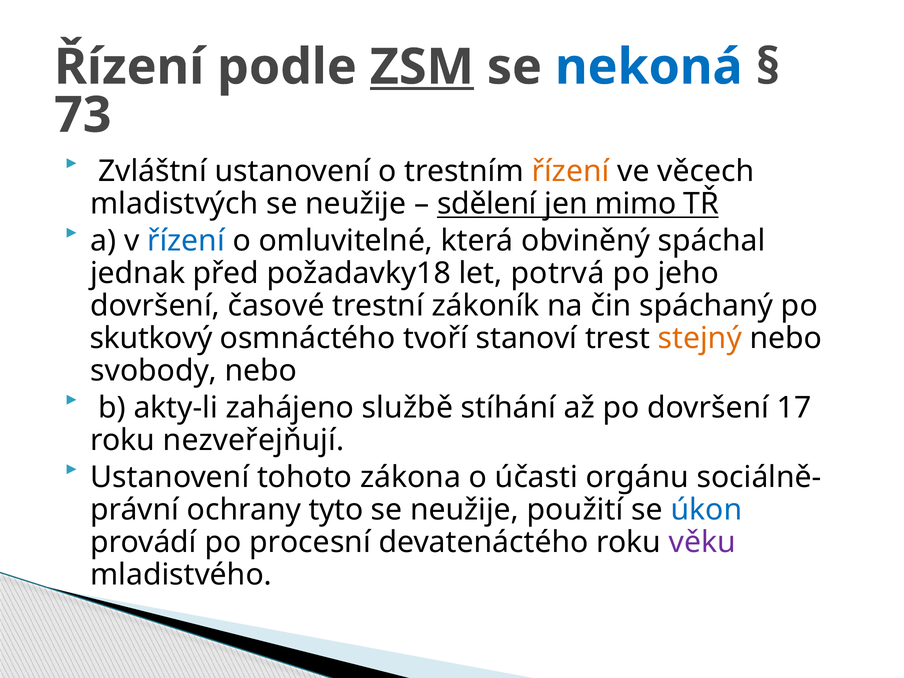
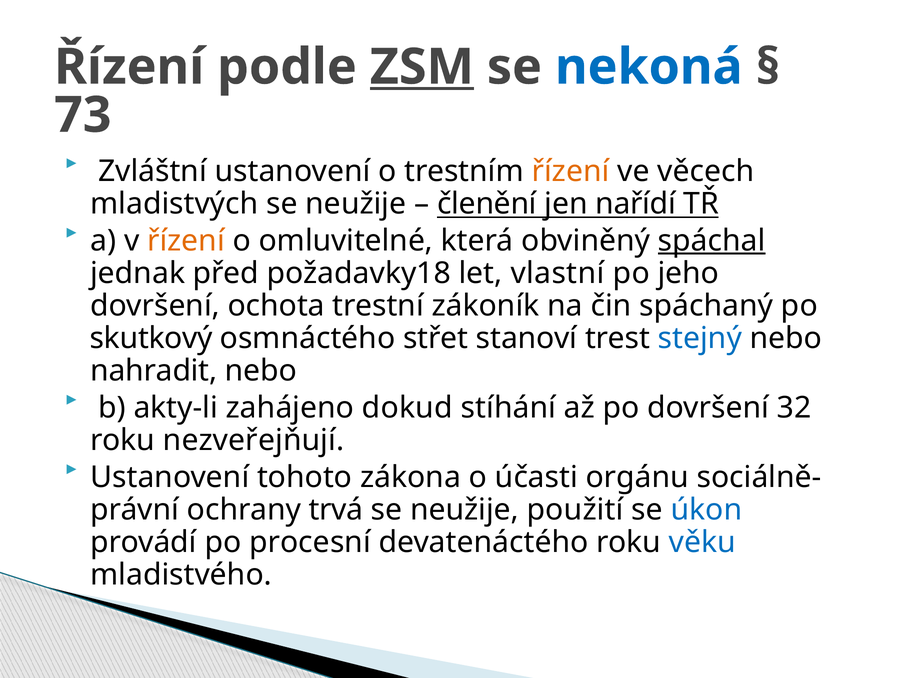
sdělení: sdělení -> členění (487, 204)
mimo: mimo -> nařídí (636, 204)
řízení colour: blue -> orange (186, 241)
spáchal underline: none -> present (712, 241)
potrvá: potrvá -> vlastní (558, 273)
časové: časové -> ochota (276, 306)
tvoří: tvoří -> střet (436, 338)
stejný colour: orange -> blue (700, 338)
svobody: svobody -> nahradit (154, 371)
službě: službě -> dokud (407, 408)
17: 17 -> 32 (794, 408)
tyto: tyto -> trvá (336, 510)
věku colour: purple -> blue (702, 542)
